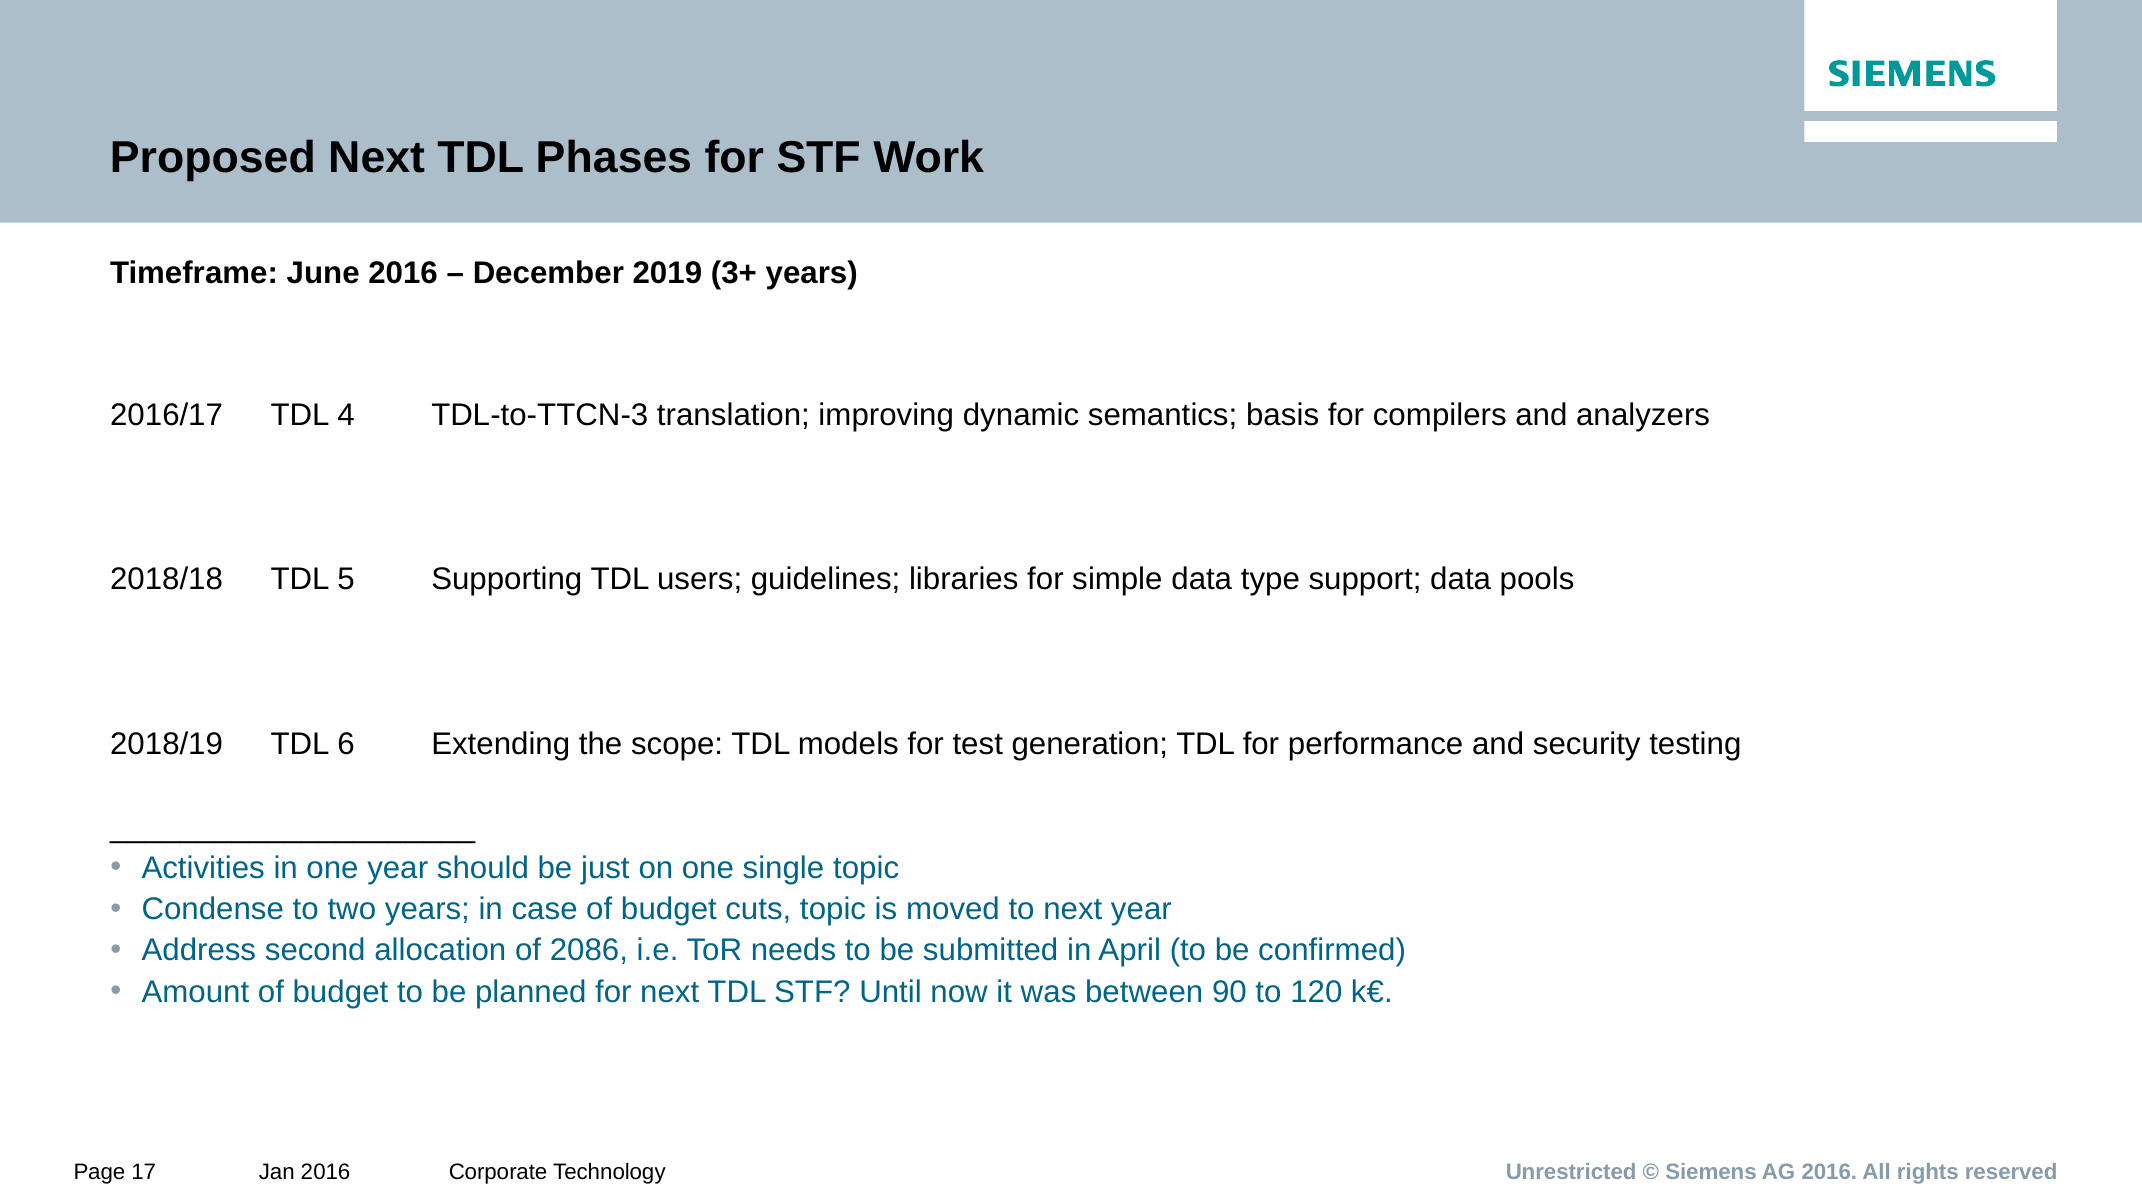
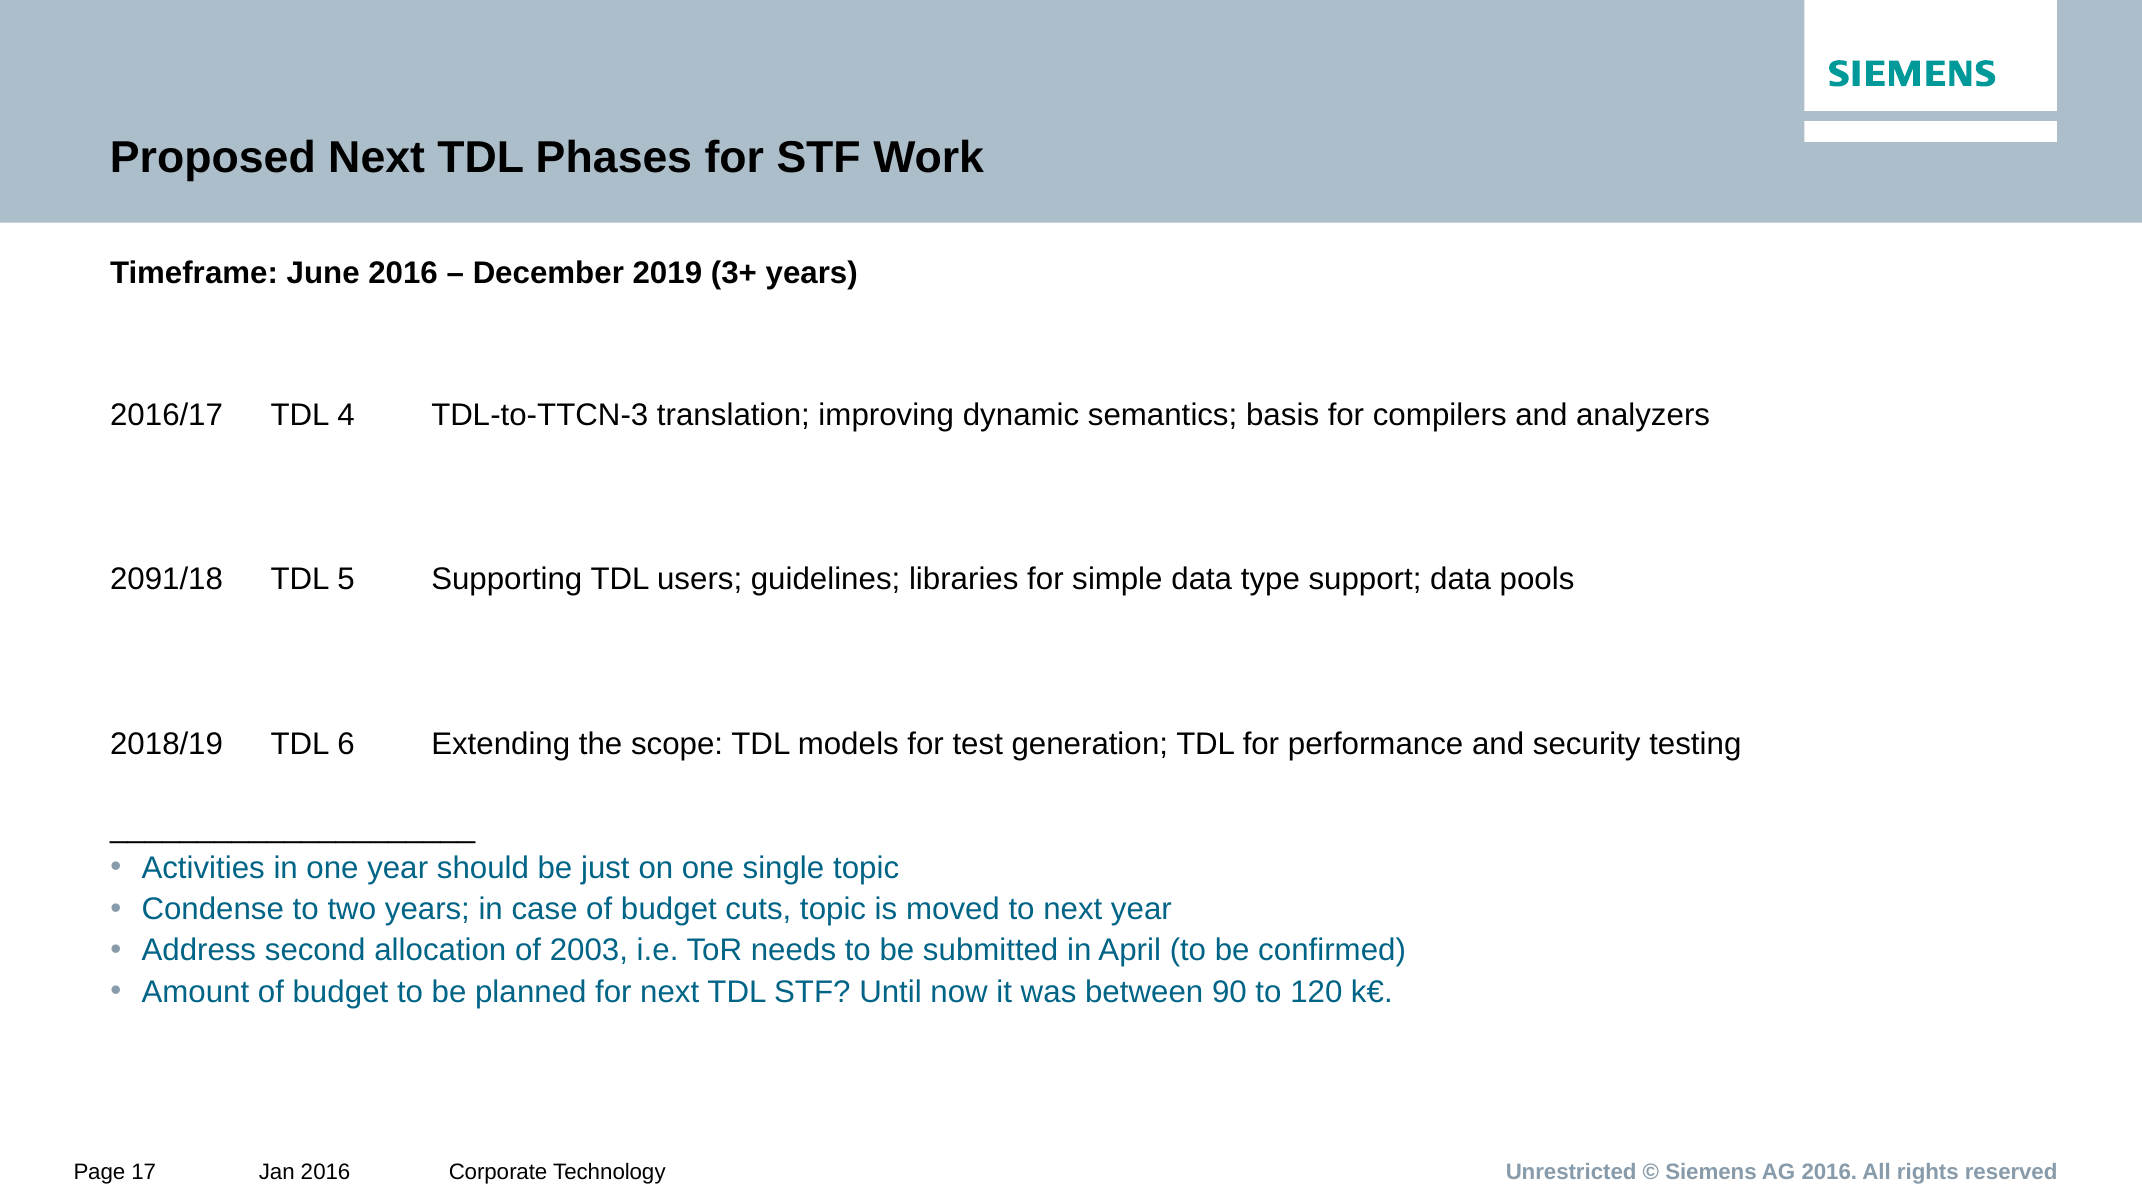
2018/18: 2018/18 -> 2091/18 (167, 580)
2086: 2086 -> 2003 (589, 951)
